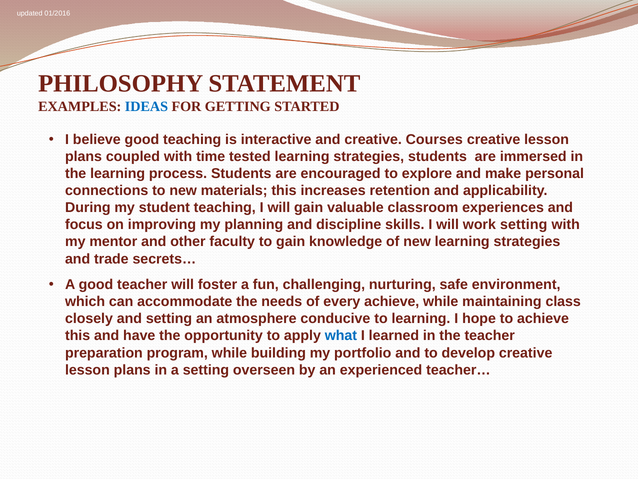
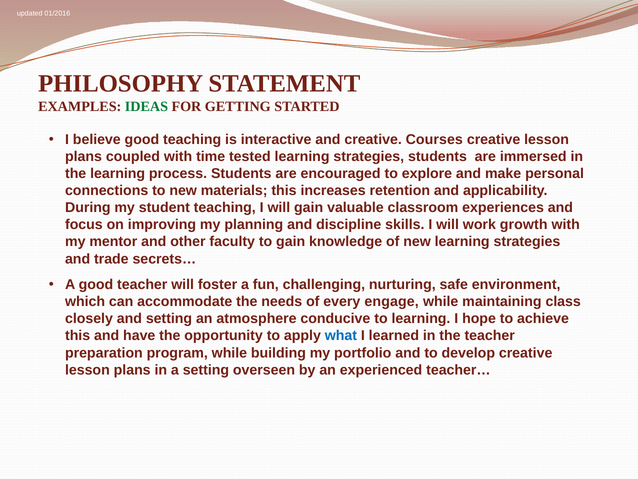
IDEAS colour: blue -> green (146, 106)
work setting: setting -> growth (524, 225)
every achieve: achieve -> engage (392, 301)
